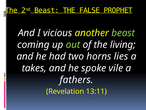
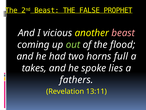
beast colour: light green -> pink (123, 33)
living: living -> flood (123, 44)
lies: lies -> full (121, 56)
vile: vile -> lies (116, 68)
